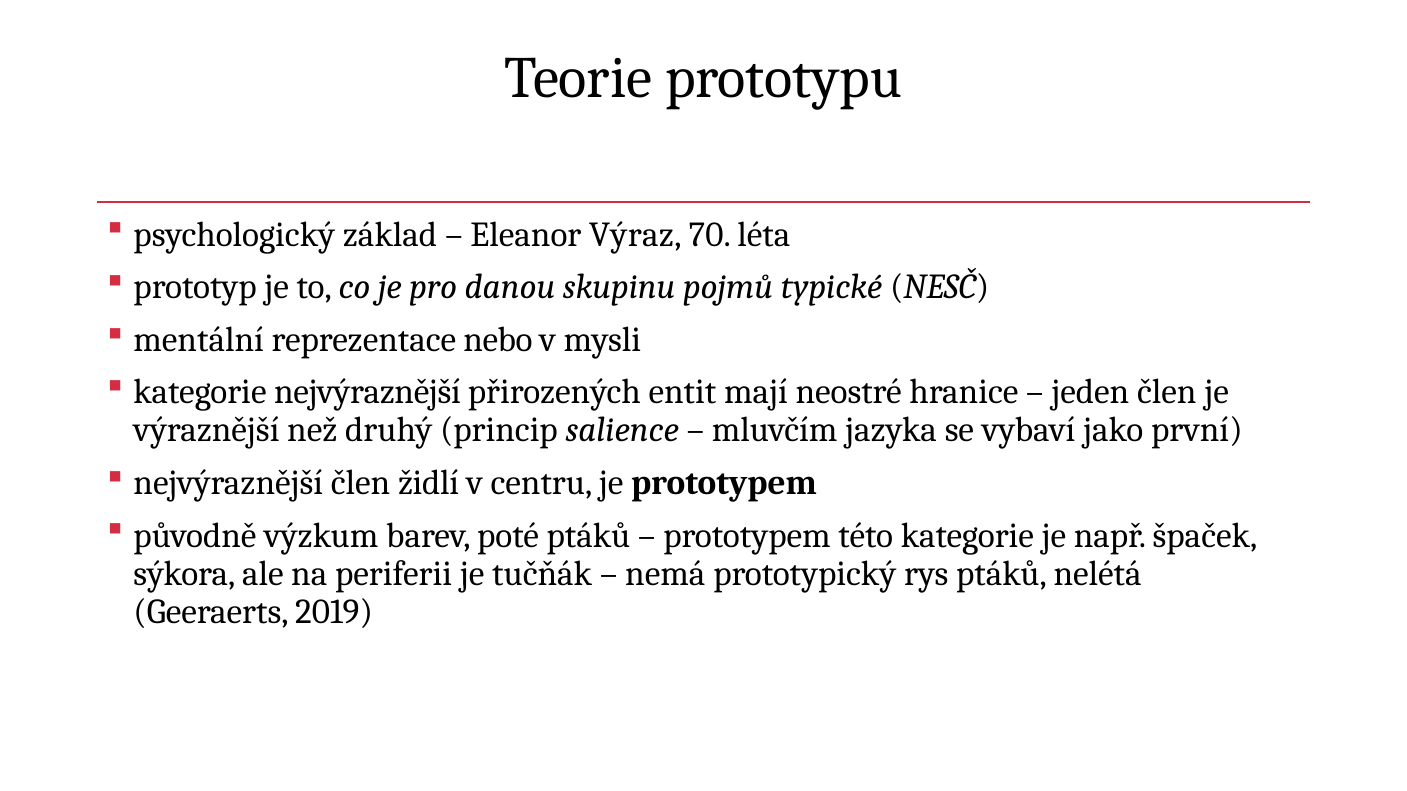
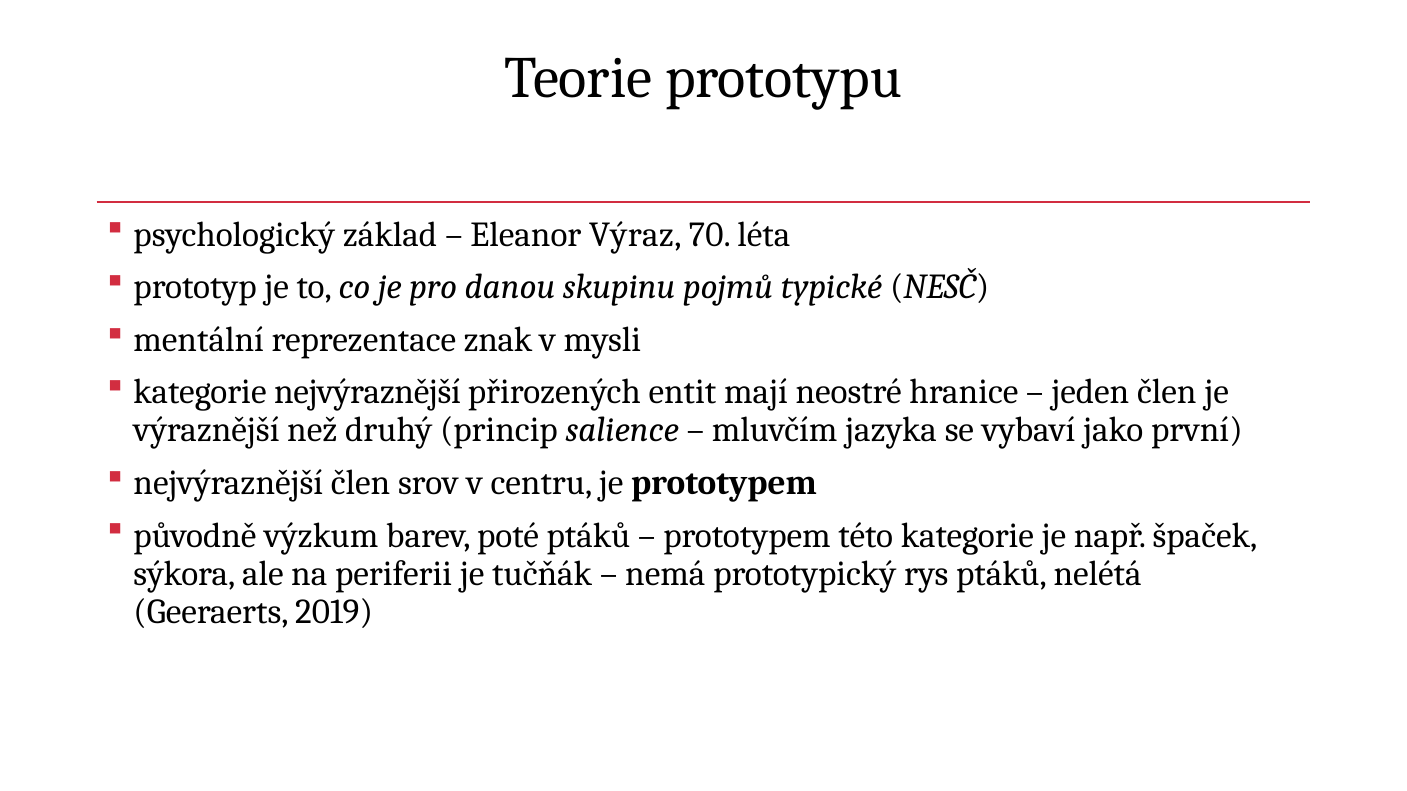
nebo: nebo -> znak (498, 340)
židlí: židlí -> srov (428, 483)
